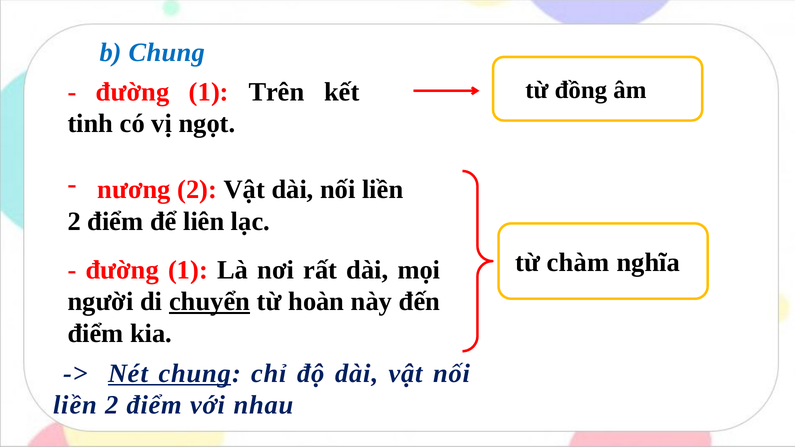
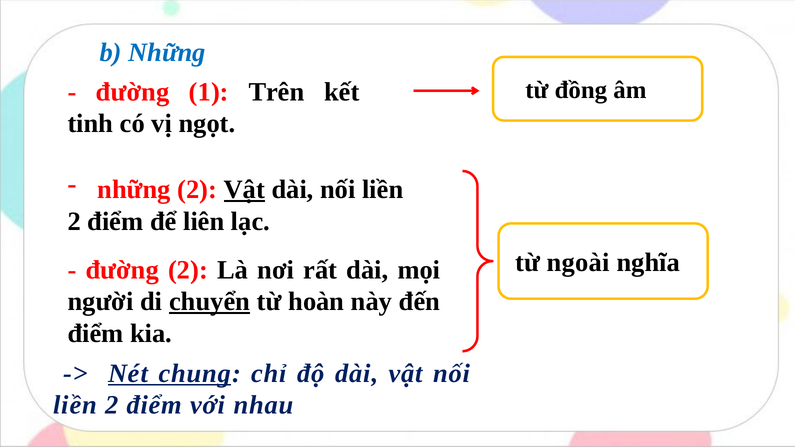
b Chung: Chung -> Những (167, 53)
nương: nương -> những (134, 190)
Vật underline: none -> present (244, 190)
chàm: chàm -> ngoài (578, 263)
1: 1 -> 2 (188, 270)
